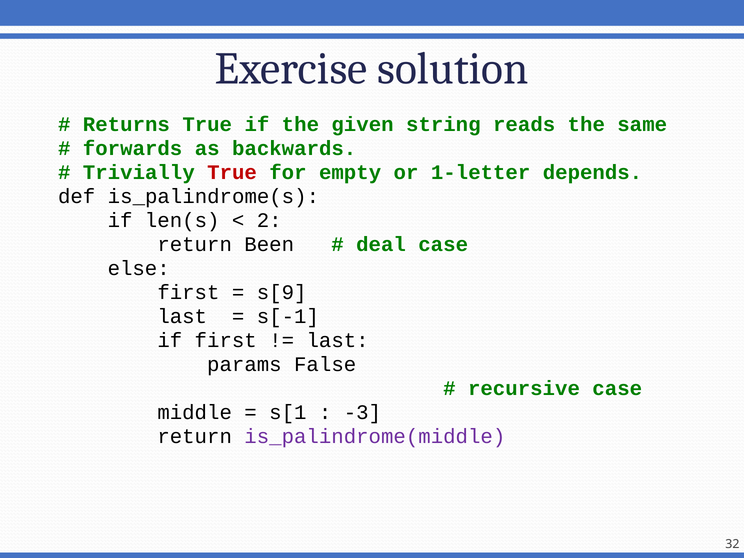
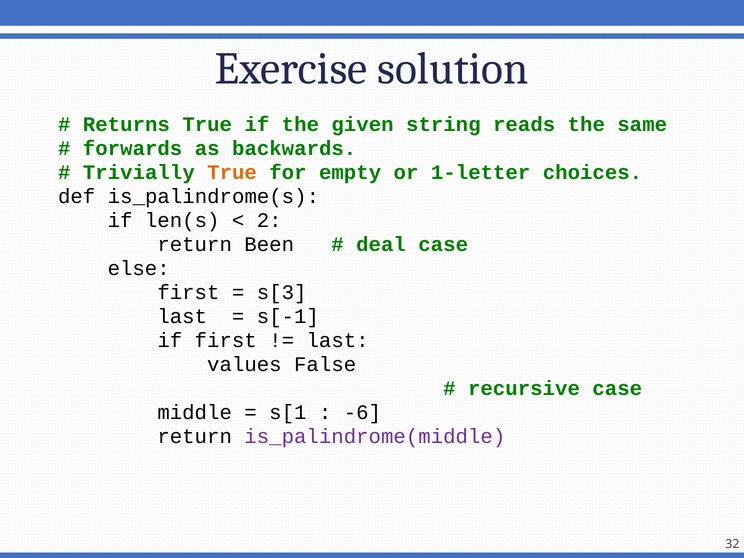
True colour: red -> orange (232, 172)
depends: depends -> choices (592, 172)
s[9: s[9 -> s[3 (282, 292)
params: params -> values (244, 364)
-3: -3 -> -6 (362, 412)
